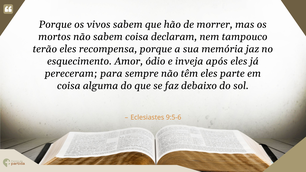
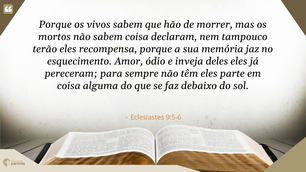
após: após -> deles (217, 61)
